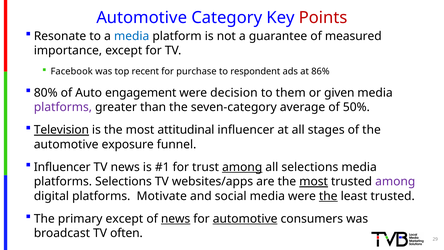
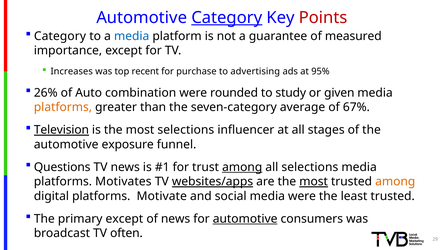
Category underline: none -> present (227, 18)
Resonate: Resonate -> Category (60, 36)
Facebook: Facebook -> Increases (72, 71)
respondent: respondent -> advertising (255, 71)
86%: 86% -> 95% (320, 71)
80%: 80% -> 26% (46, 93)
engagement: engagement -> combination (141, 93)
decision: decision -> rounded (234, 93)
them: them -> study (291, 93)
platforms colour: purple -> orange (63, 107)
50%: 50% -> 67% (356, 107)
most attitudinal: attitudinal -> selections (186, 130)
Influencer: Influencer -> Questions (62, 167)
platforms Selections: Selections -> Motivates (123, 181)
websites/apps underline: none -> present (213, 181)
among colour: purple -> orange (395, 181)
the underline: present -> none (328, 196)
news underline: present -> none (176, 219)
